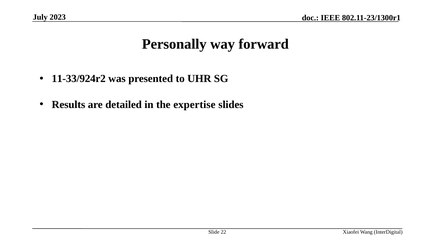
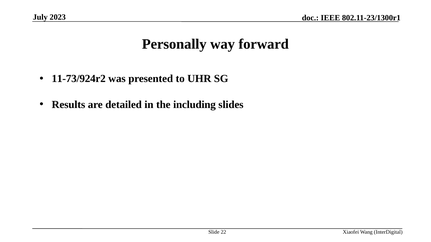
11-33/924r2: 11-33/924r2 -> 11-73/924r2 (79, 79)
expertise: expertise -> including (195, 105)
